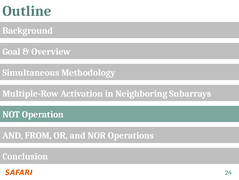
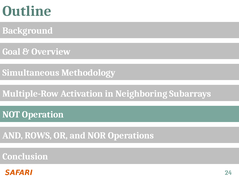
FROM: FROM -> ROWS (38, 135)
